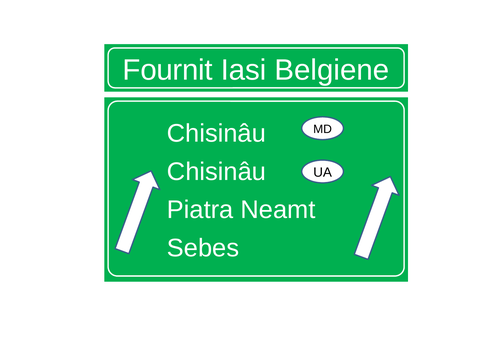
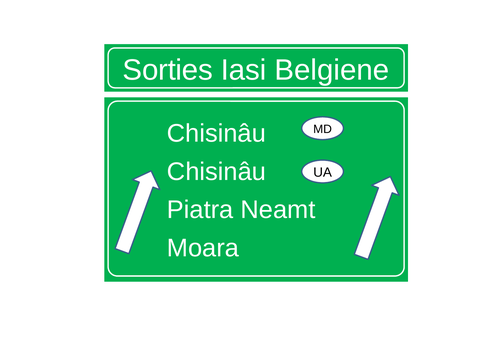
Fournit: Fournit -> Sorties (168, 70)
Sebes: Sebes -> Moara (203, 248)
